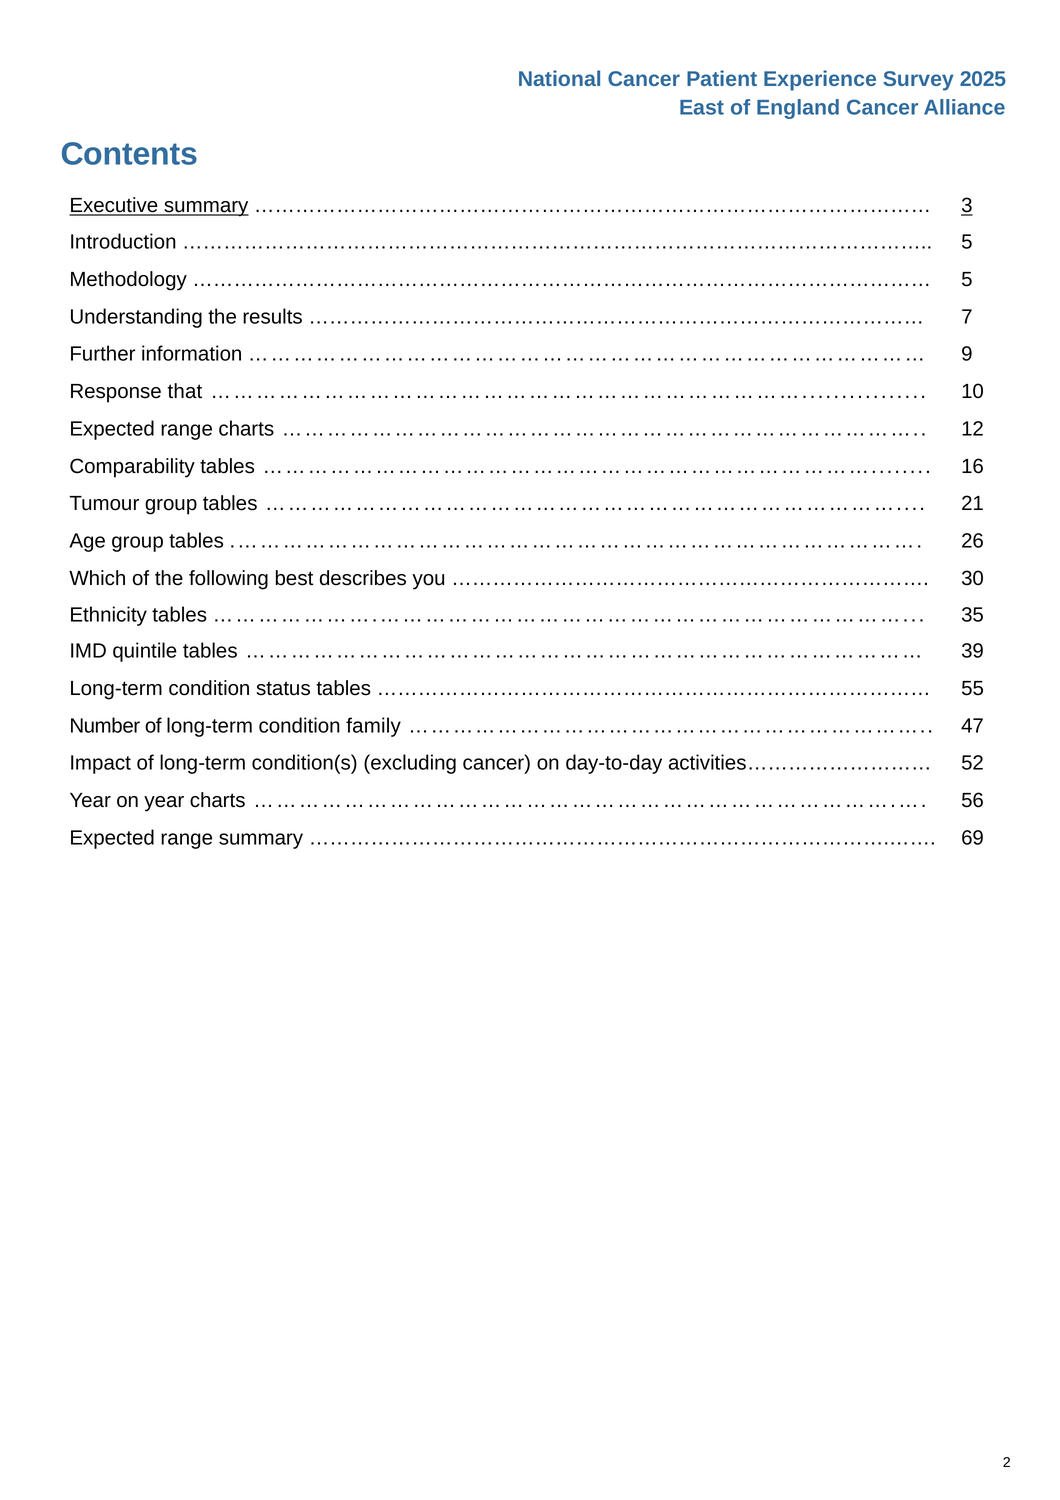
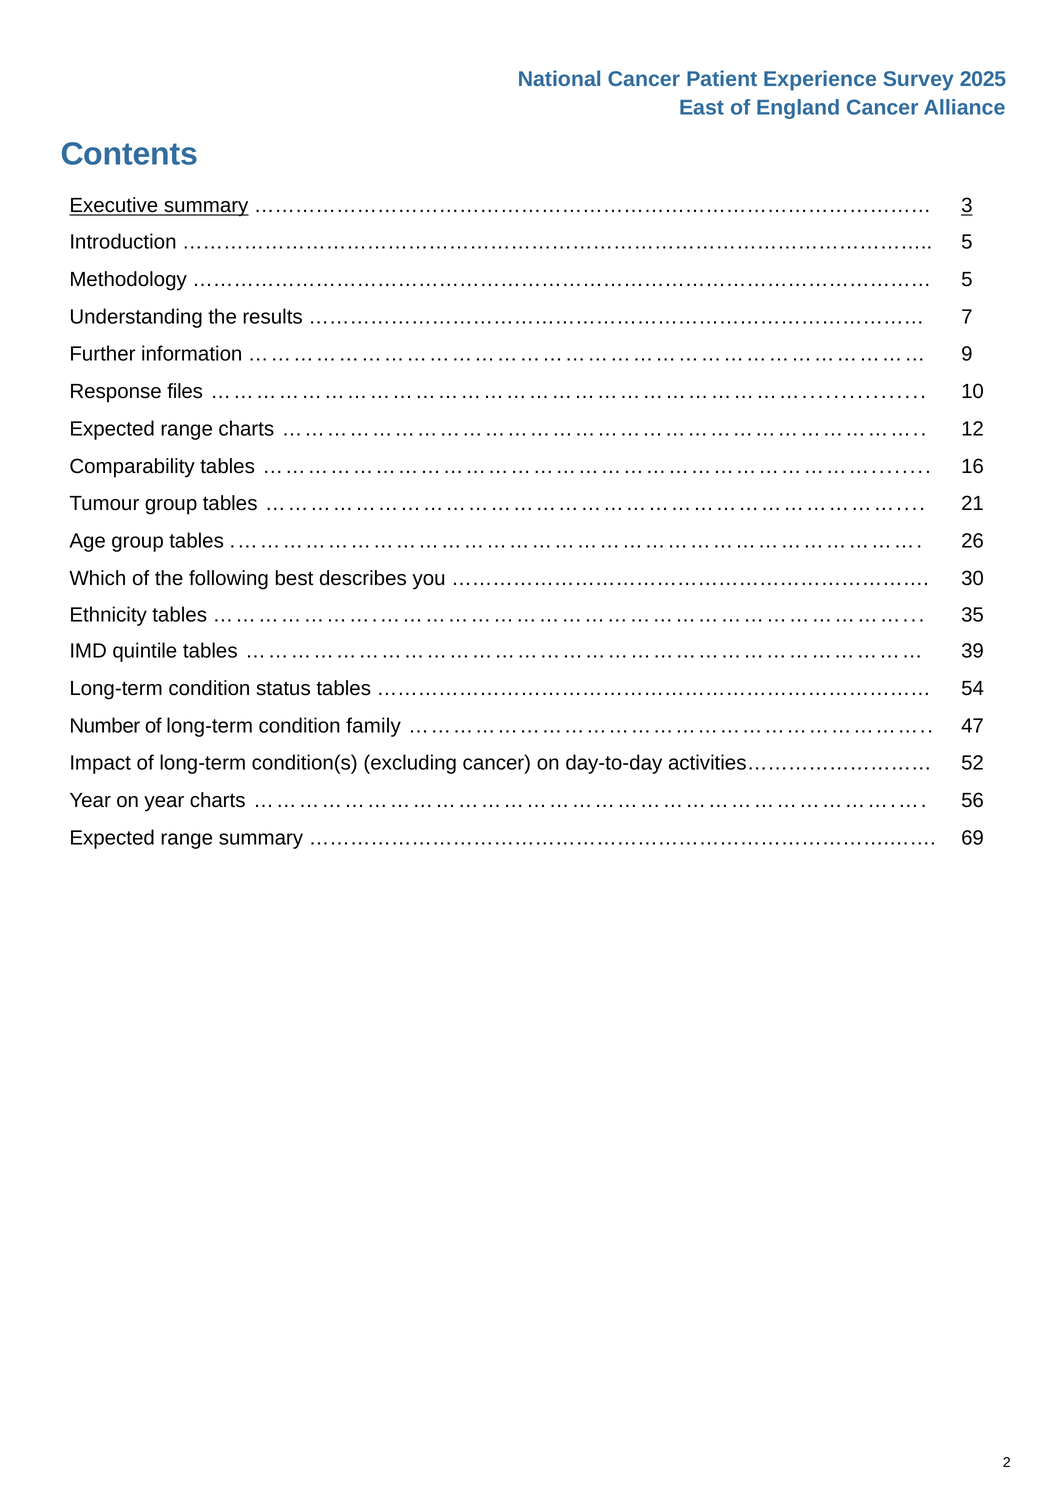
that: that -> files (185, 392)
55: 55 -> 54 (973, 689)
